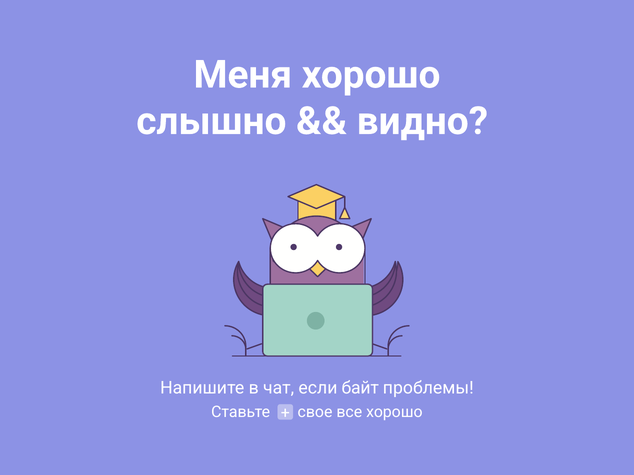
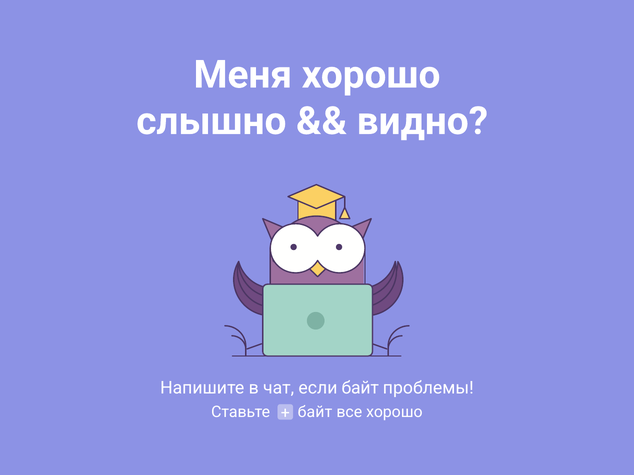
Ставьте свое: свое -> байт (315, 413)
